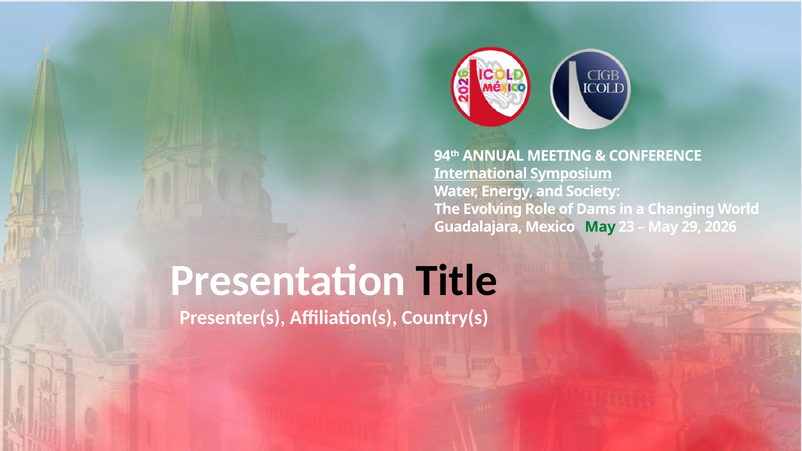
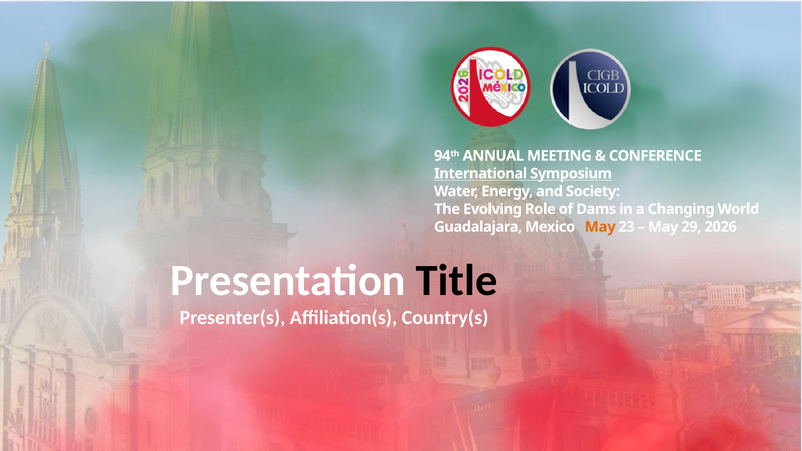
May colour: green -> orange (600, 227)
